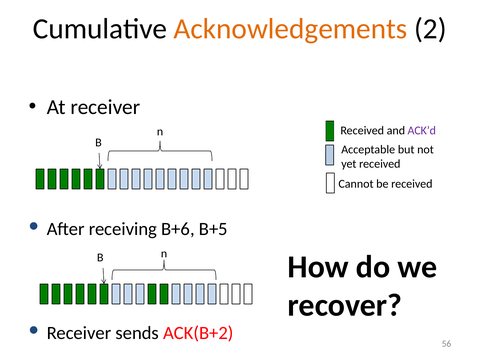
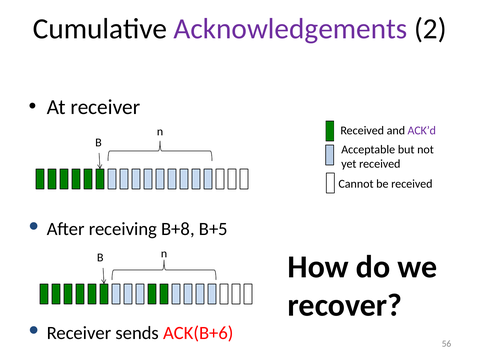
Acknowledgements colour: orange -> purple (291, 29)
B+6: B+6 -> B+8 (178, 229)
ACK(B+2: ACK(B+2 -> ACK(B+6 (198, 333)
